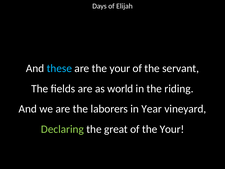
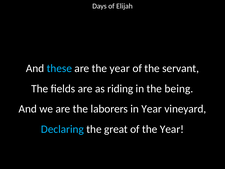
are the your: your -> year (120, 68)
world: world -> riding (120, 89)
riding: riding -> being (179, 89)
Declaring colour: light green -> light blue (62, 129)
of the Your: Your -> Year (172, 129)
